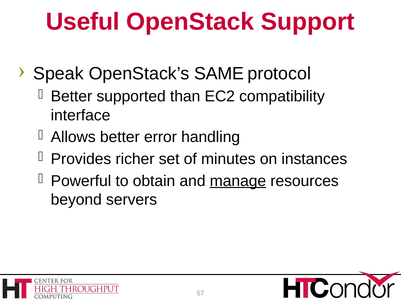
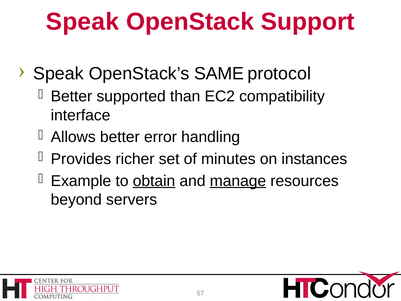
Useful: Useful -> Speak (82, 22)
Powerful: Powerful -> Example (81, 181)
obtain underline: none -> present (154, 181)
